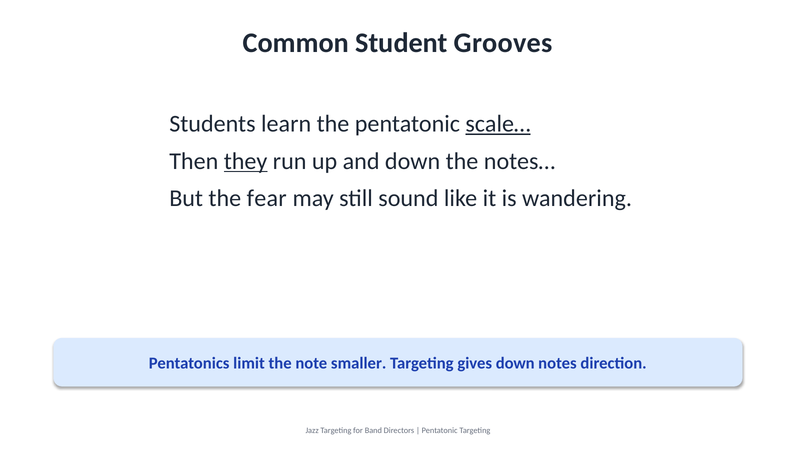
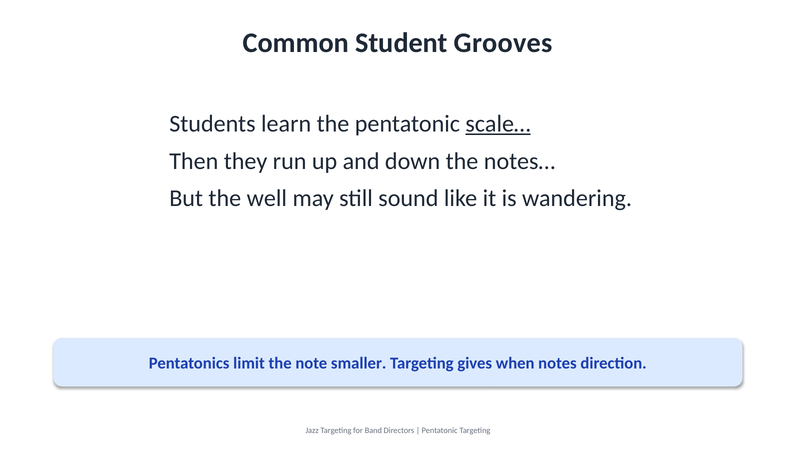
they underline: present -> none (246, 161)
fear: fear -> well (267, 198)
gives down: down -> when (515, 363)
